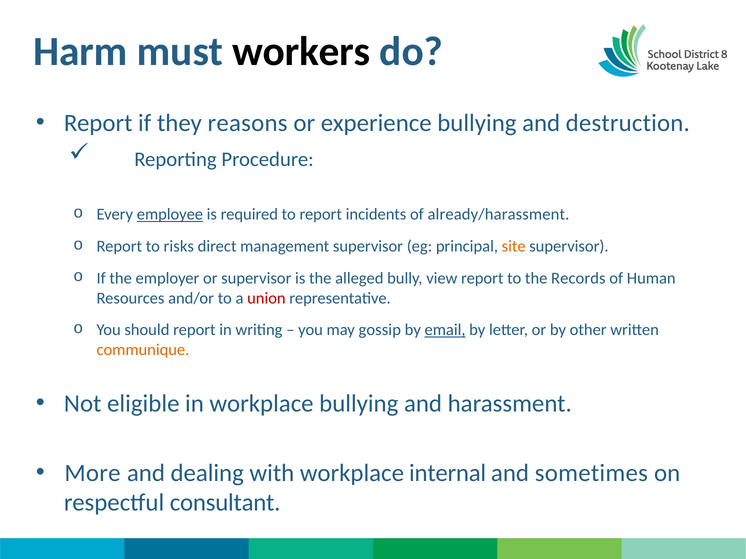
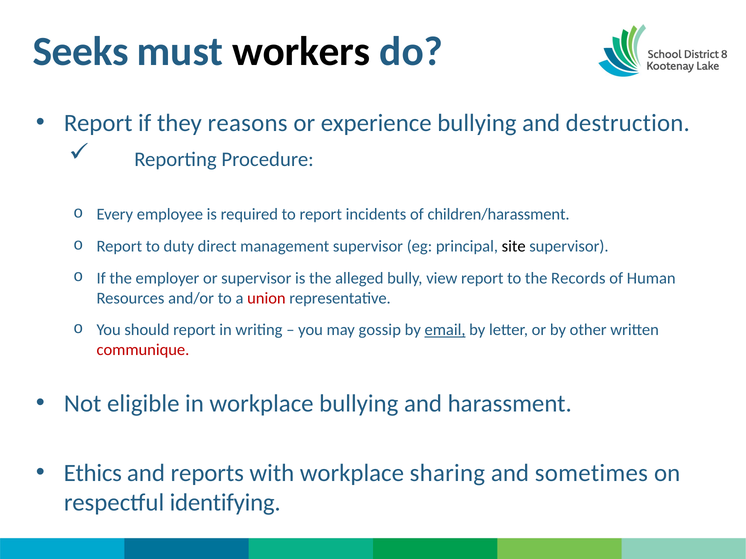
Harm: Harm -> Seeks (81, 52)
employee underline: present -> none (170, 215)
already/harassment: already/harassment -> children/harassment (499, 215)
risks: risks -> duty (179, 247)
site colour: orange -> black (514, 247)
communique colour: orange -> red (143, 350)
More: More -> Ethics (93, 473)
dealing: dealing -> reports (207, 473)
internal: internal -> sharing (447, 473)
consultant: consultant -> identifying (225, 503)
